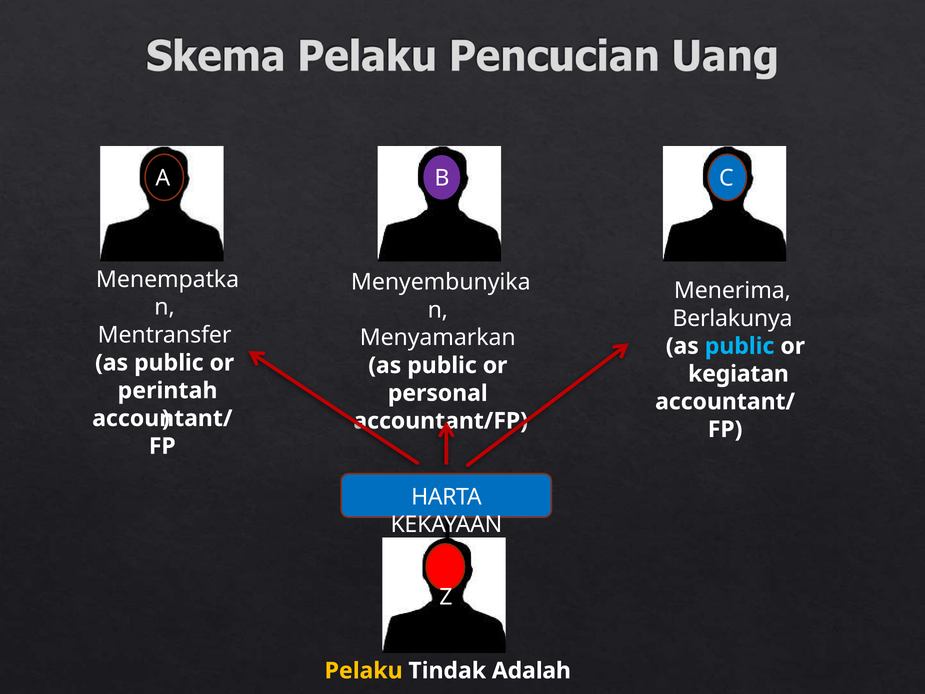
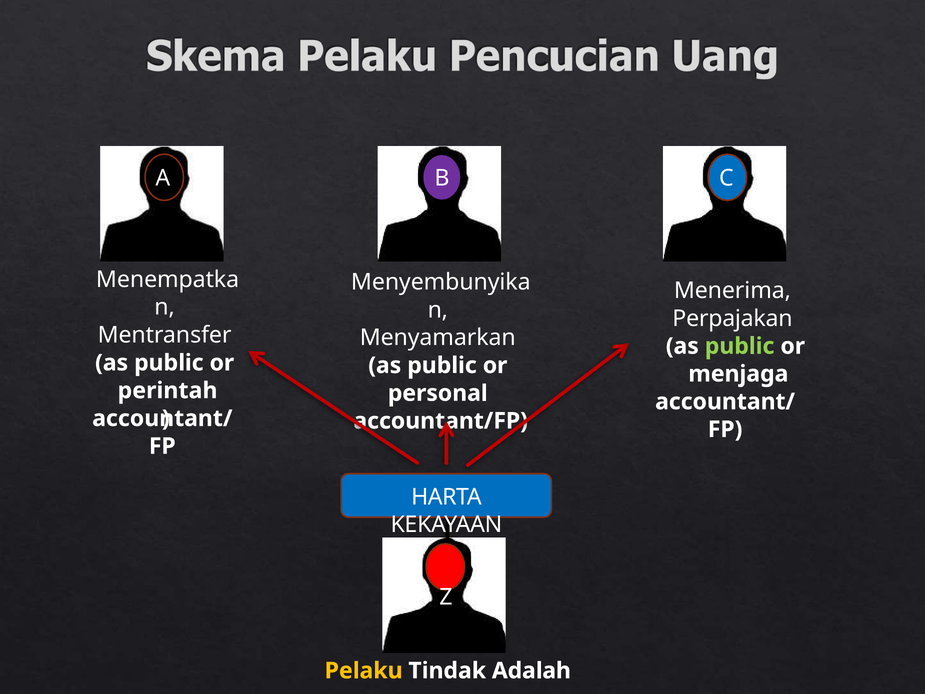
Berlakunya: Berlakunya -> Perpajakan (732, 318)
public colour: light blue -> light green (740, 346)
kegiatan: kegiatan -> menjaga (738, 374)
